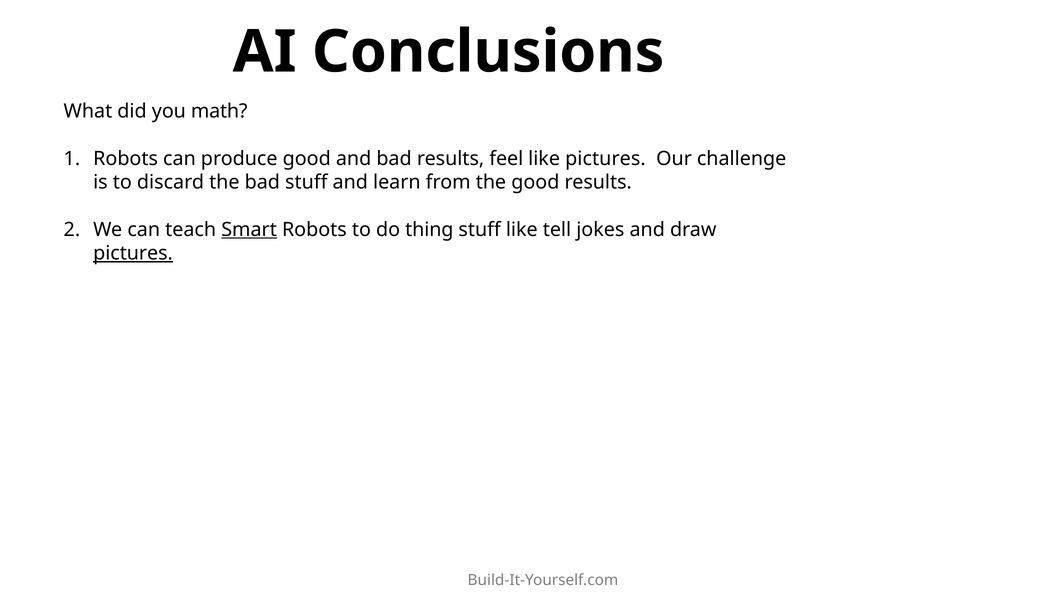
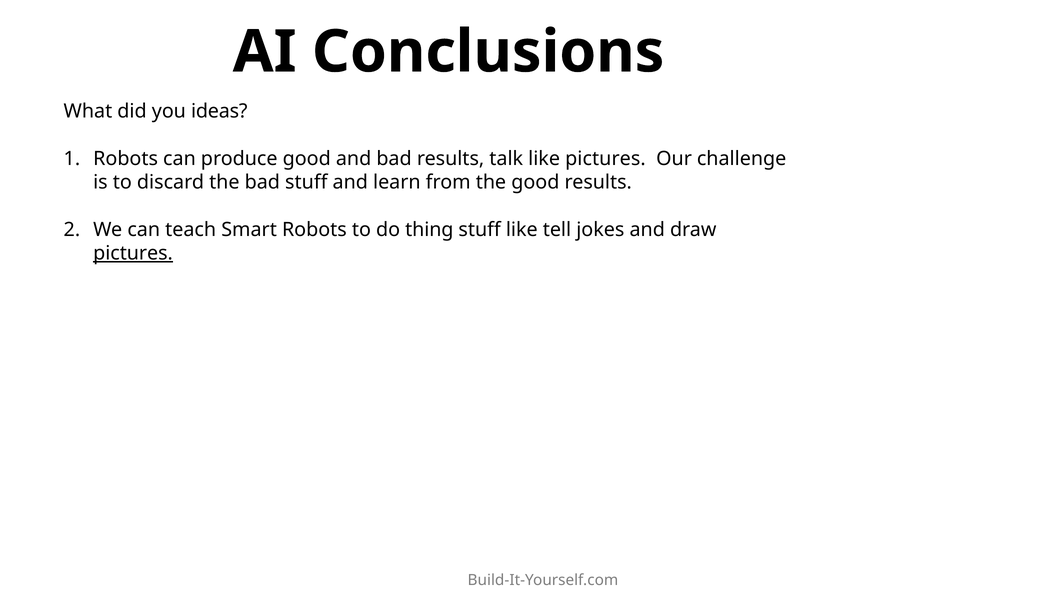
math: math -> ideas (219, 111)
feel: feel -> talk (506, 159)
Smart underline: present -> none (249, 230)
